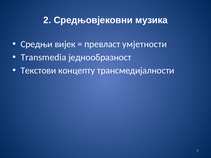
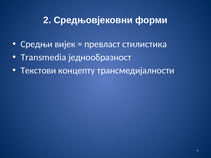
музика: музика -> форми (151, 20)
умјетности: умјетности -> стилистика (145, 44)
